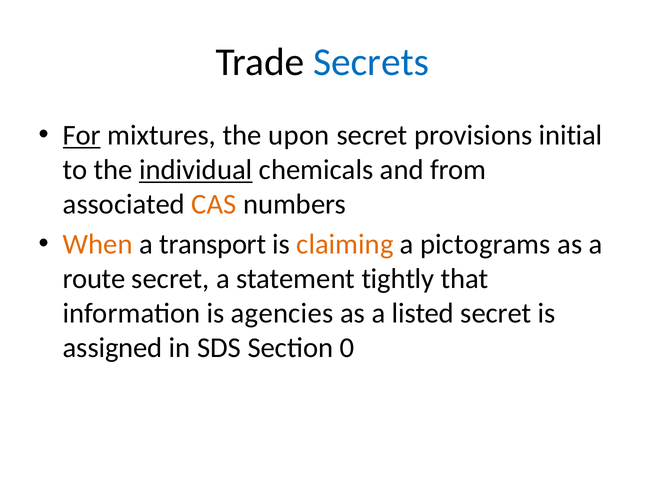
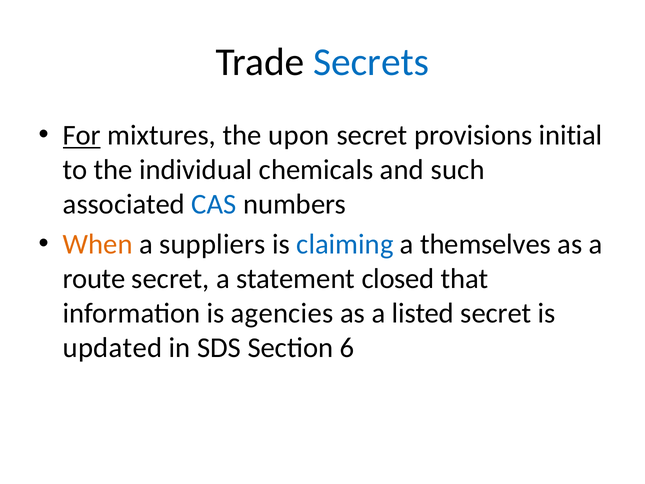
individual underline: present -> none (196, 170)
from: from -> such (458, 170)
CAS colour: orange -> blue (214, 204)
transport: transport -> suppliers (212, 244)
claiming colour: orange -> blue (345, 244)
pictograms: pictograms -> themselves (486, 244)
tightly: tightly -> closed (398, 279)
assigned: assigned -> updated (113, 347)
0: 0 -> 6 (347, 347)
